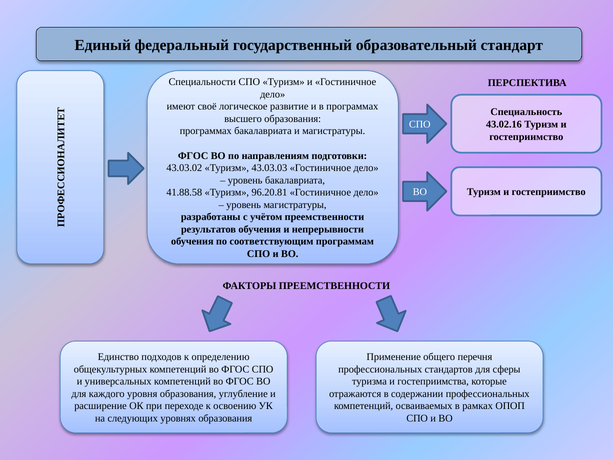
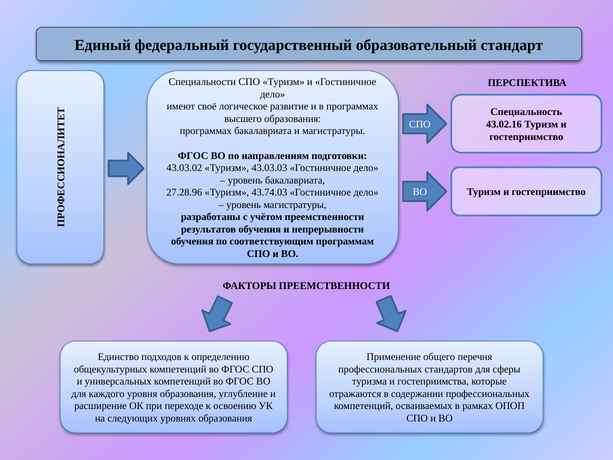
41.88.58: 41.88.58 -> 27.28.96 (184, 192)
96.20.81: 96.20.81 -> 43.74.03 (269, 192)
